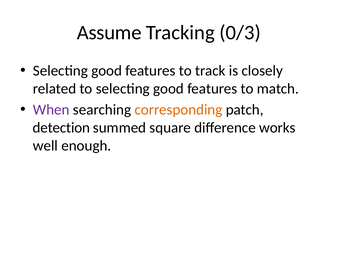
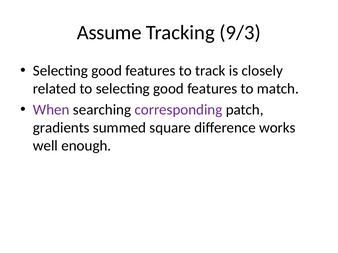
0/3: 0/3 -> 9/3 (240, 33)
corresponding colour: orange -> purple (179, 110)
detection: detection -> gradients (61, 128)
